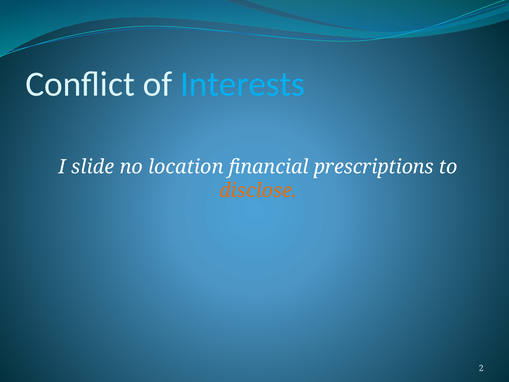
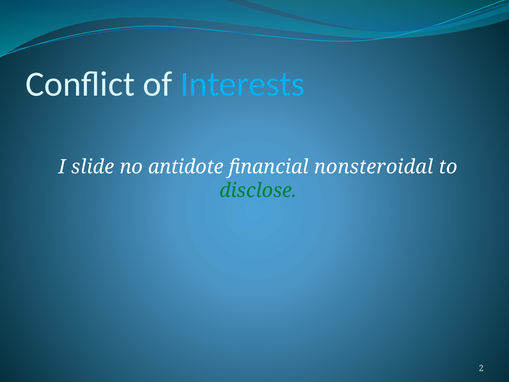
location: location -> antidote (186, 167)
prescriptions: prescriptions -> nonsteroidal (374, 167)
disclose colour: orange -> green (258, 190)
